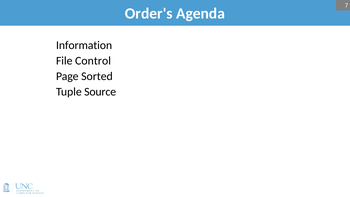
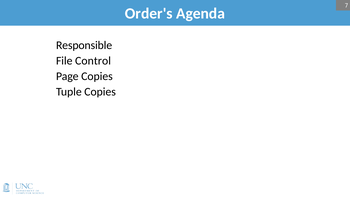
Information: Information -> Responsible (84, 45)
Page Sorted: Sorted -> Copies (97, 76)
Tuple Source: Source -> Copies (100, 92)
